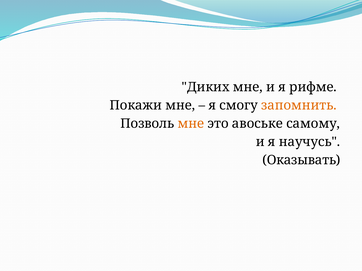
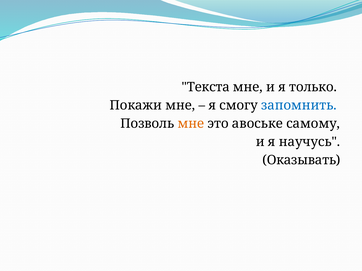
Диких: Диких -> Текста (206, 87)
рифме: рифме -> только (313, 87)
запомнить colour: orange -> blue (299, 105)
